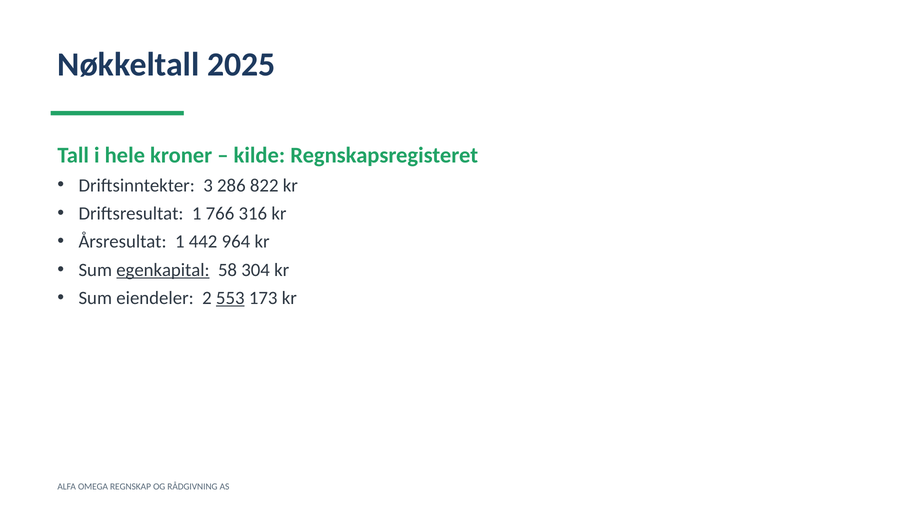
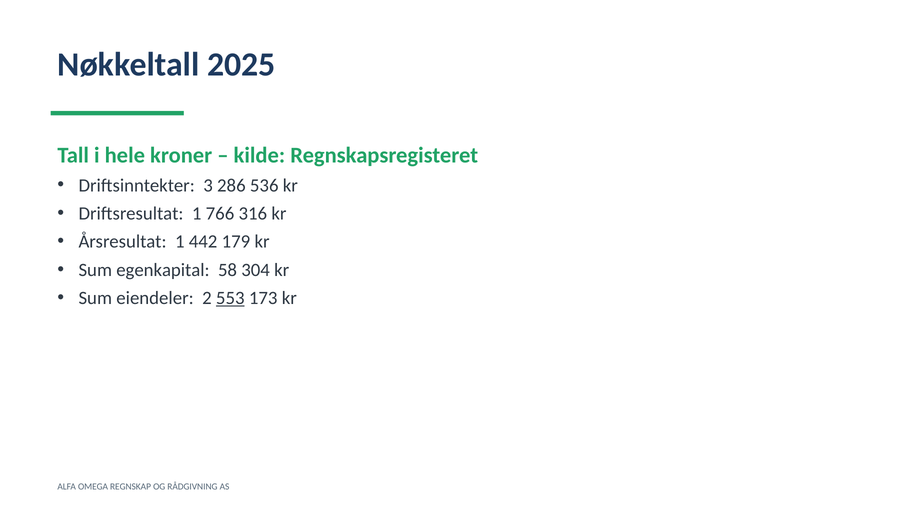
822: 822 -> 536 (264, 185)
964: 964 -> 179 (236, 242)
egenkapital underline: present -> none (163, 270)
